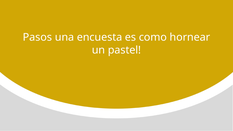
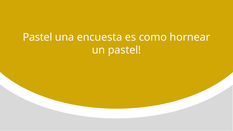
Pasos: Pasos -> Pastel (38, 37)
